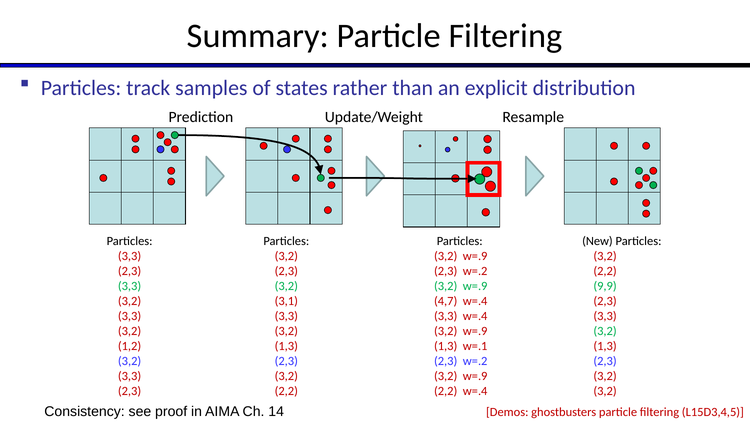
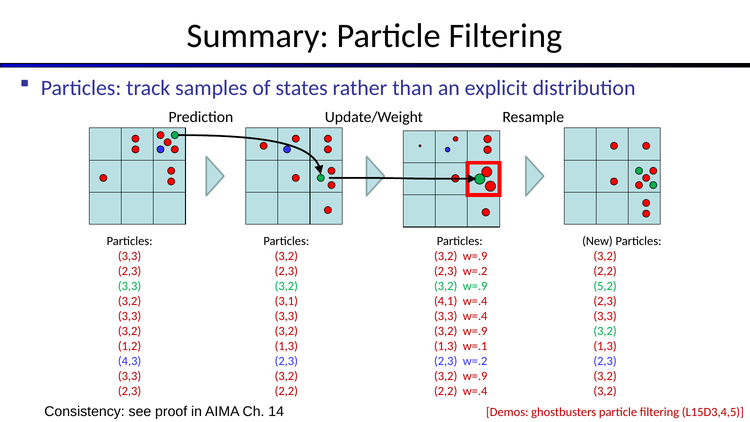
9,9: 9,9 -> 5,2 (605, 286)
4,7: 4,7 -> 4,1 (446, 301)
3,2: 3,2 -> 4,3 (130, 361)
